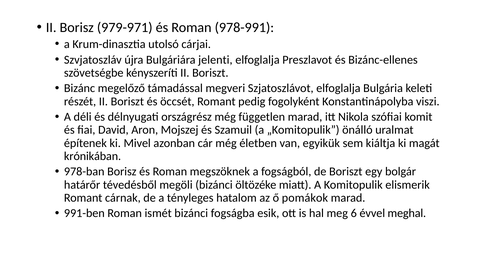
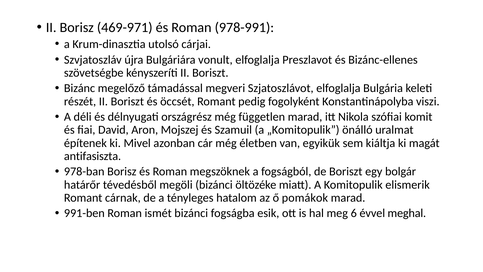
979-971: 979-971 -> 469-971 (125, 27)
jelenti: jelenti -> vonult (215, 60)
krónikában: krónikában -> antifasiszta (93, 156)
